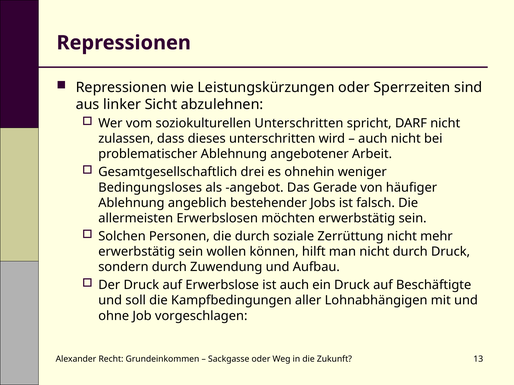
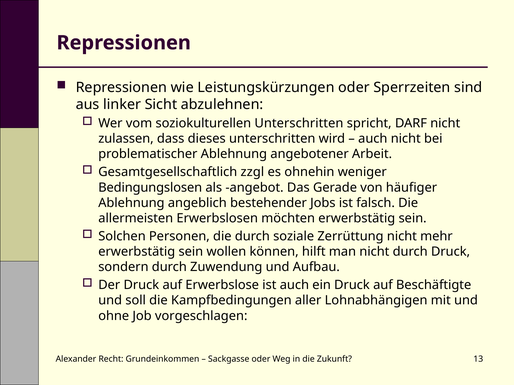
drei: drei -> zzgl (252, 172)
Bedingungsloses: Bedingungsloses -> Bedingungslosen (150, 188)
